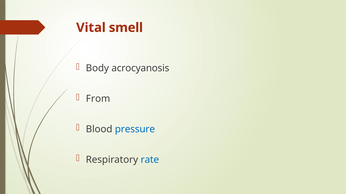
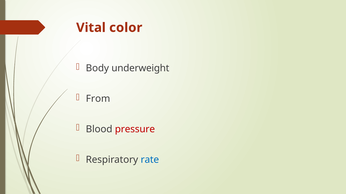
smell: smell -> color (126, 28)
acrocyanosis: acrocyanosis -> underweight (140, 68)
pressure colour: blue -> red (135, 130)
